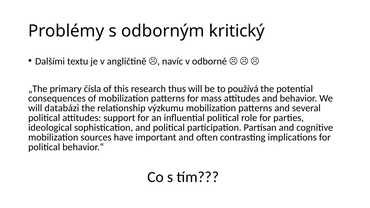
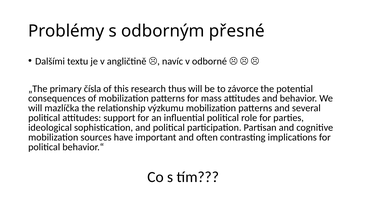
kritický: kritický -> přesné (237, 31)
používá: používá -> závorce (243, 89)
databázi: databázi -> mazlíčka (62, 108)
